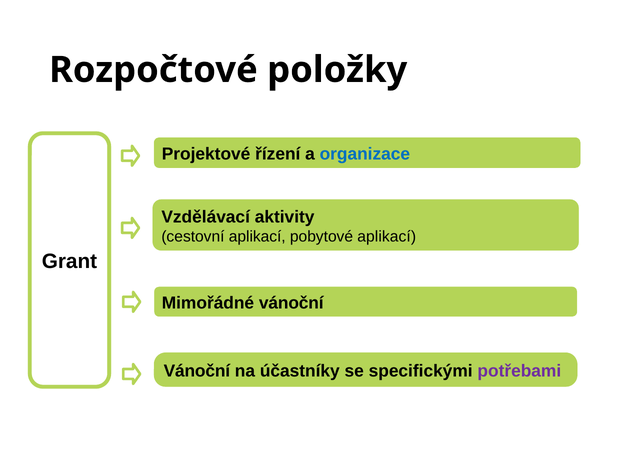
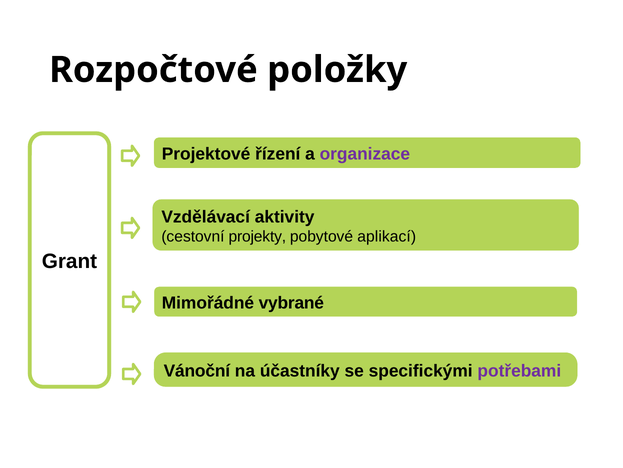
organizace colour: blue -> purple (365, 154)
cestovní aplikací: aplikací -> projekty (257, 236)
Mimořádné vánoční: vánoční -> vybrané (291, 302)
